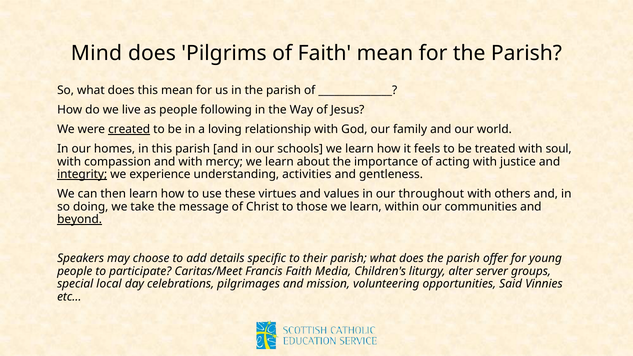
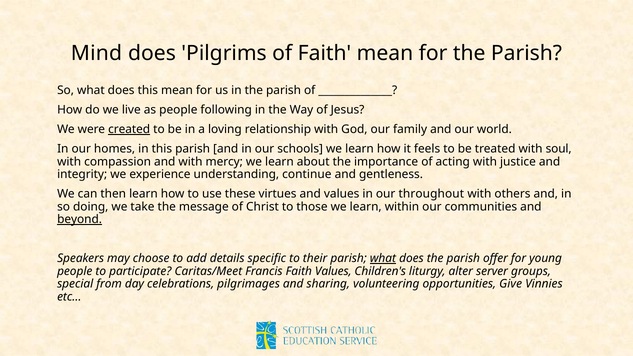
integrity underline: present -> none (82, 174)
activities: activities -> continue (307, 174)
what underline: none -> present (383, 258)
Faith Media: Media -> Values (333, 271)
local: local -> from (109, 284)
mission: mission -> sharing (328, 284)
Said: Said -> Give (511, 284)
